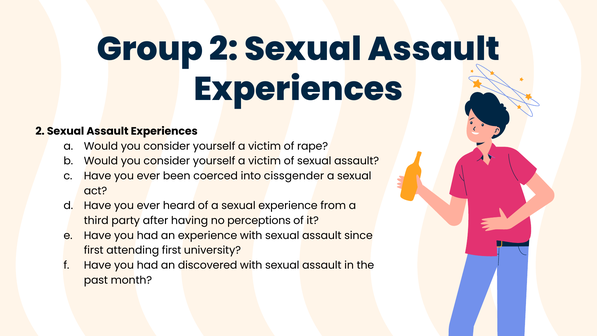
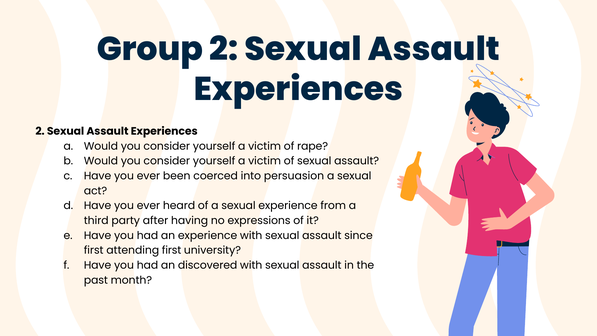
cissgender: cissgender -> persuasion (294, 176)
perceptions: perceptions -> expressions (259, 221)
